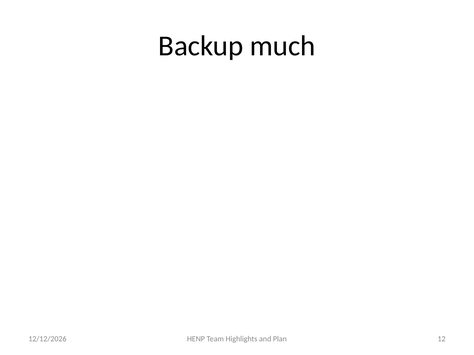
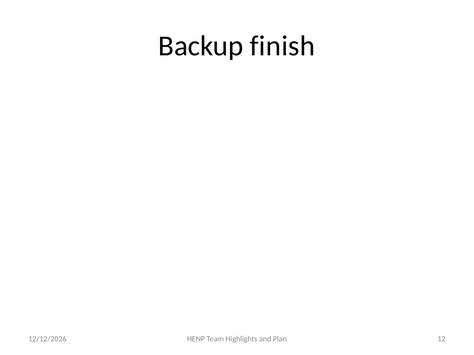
much: much -> finish (283, 46)
